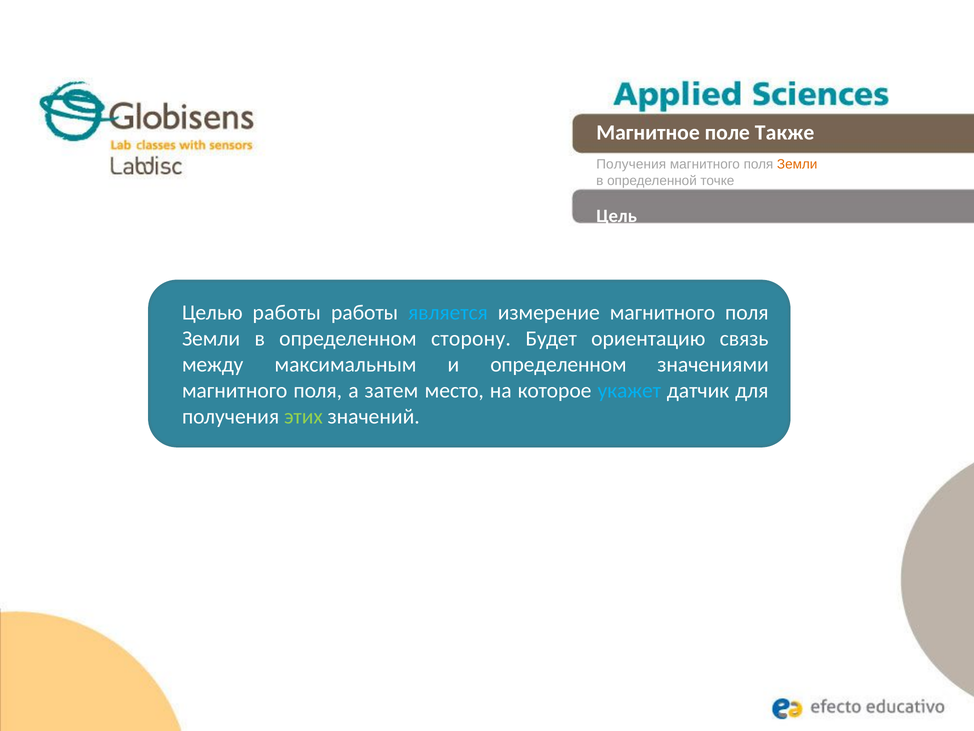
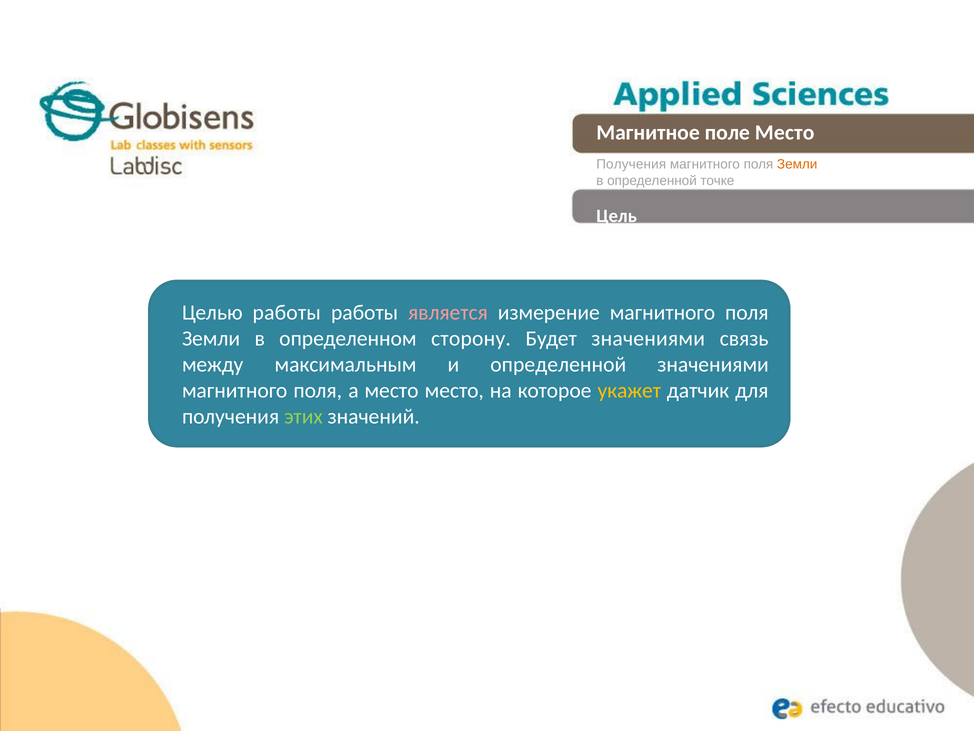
поле Также: Также -> Место (785, 132)
является colour: light blue -> pink (448, 313)
Будет ориентацию: ориентацию -> значениями (648, 339)
и определенном: определенном -> определенной (558, 365)
а затем: затем -> место (392, 390)
укажет colour: light blue -> yellow (629, 390)
